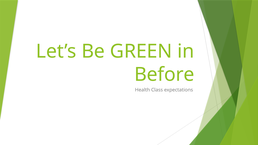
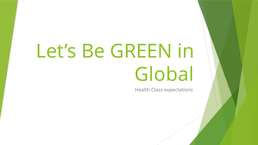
Before: Before -> Global (164, 74)
